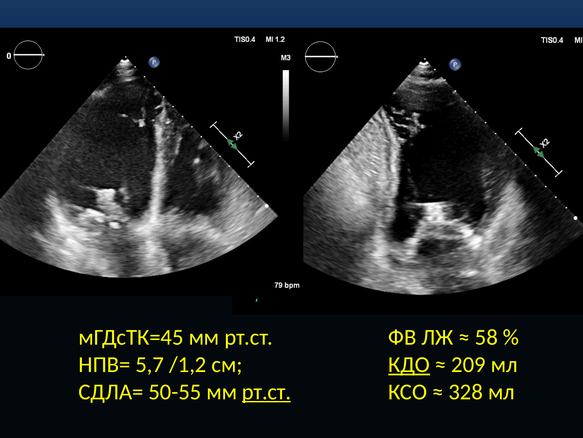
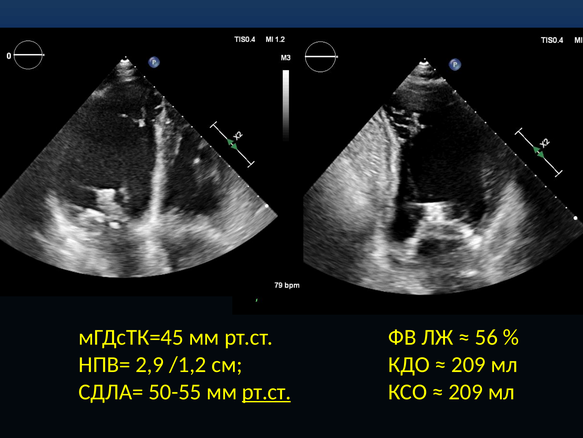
58: 58 -> 56 (486, 337)
5,7: 5,7 -> 2,9 (150, 364)
КДО underline: present -> none (409, 364)
328: 328 -> 209 (466, 391)
